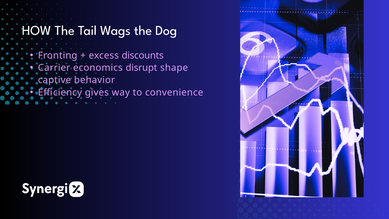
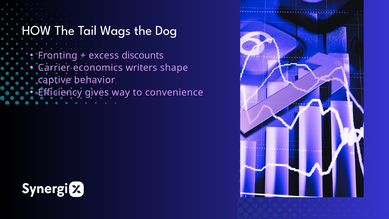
disrupt: disrupt -> writers (141, 68)
